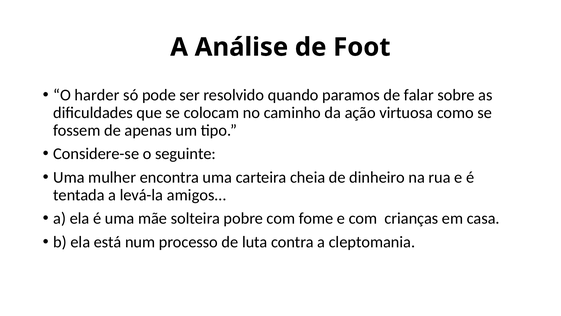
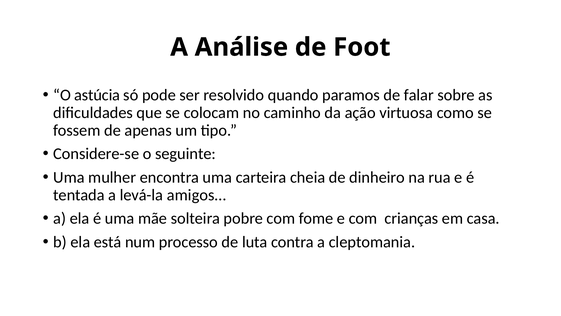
harder: harder -> astúcia (97, 95)
